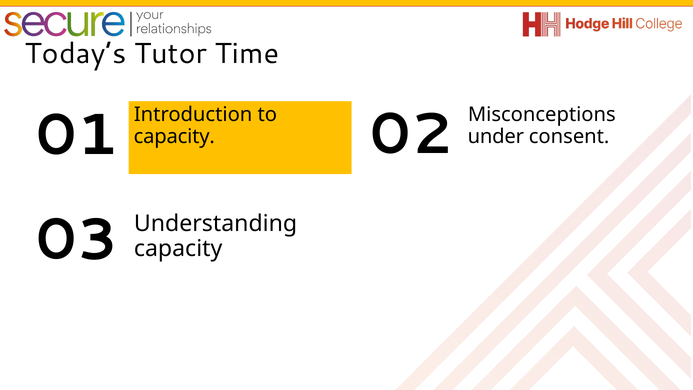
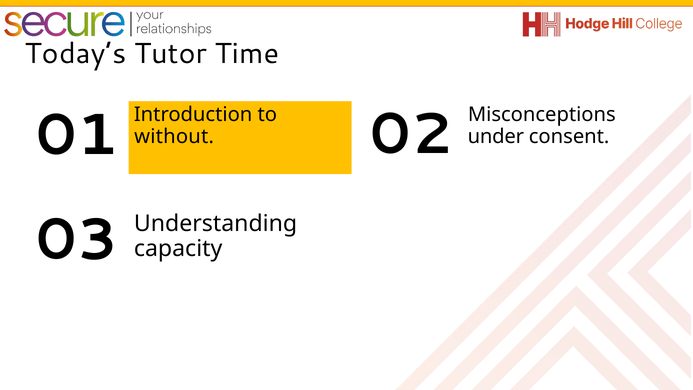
capacity: capacity -> without (174, 136)
